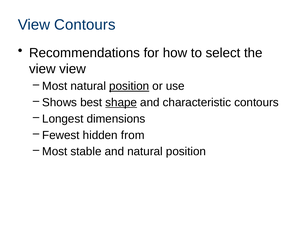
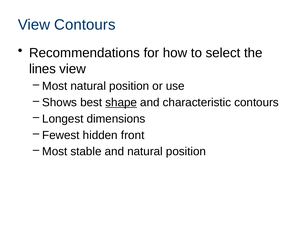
view: view -> lines (42, 69)
position underline: present -> none (129, 86)
from: from -> front (133, 135)
